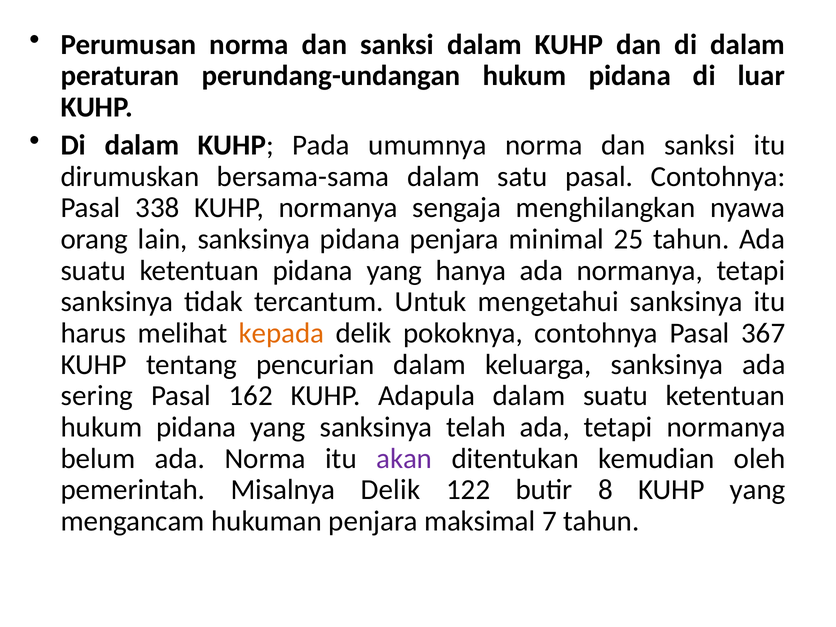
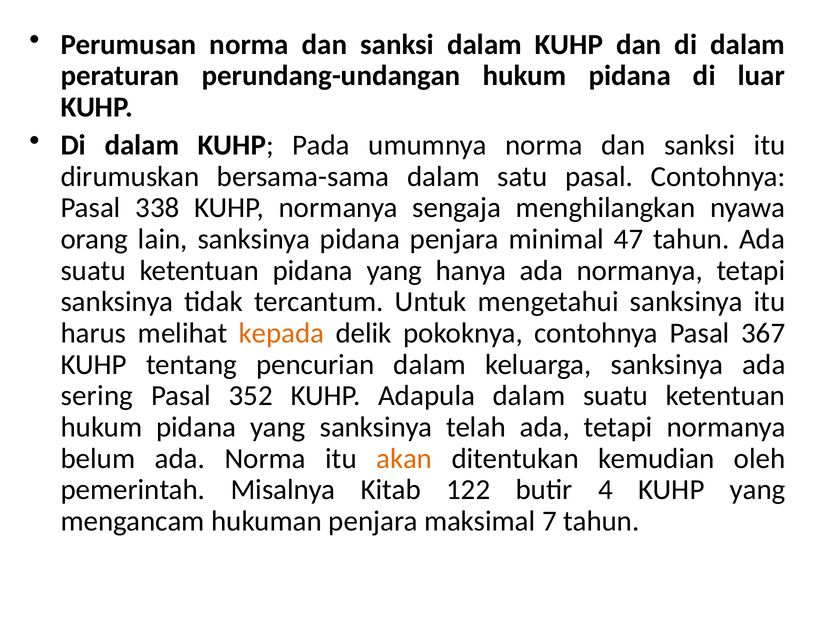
25: 25 -> 47 (629, 239)
162: 162 -> 352 (251, 396)
akan colour: purple -> orange (404, 459)
Misalnya Delik: Delik -> Kitab (391, 490)
8: 8 -> 4 (605, 490)
